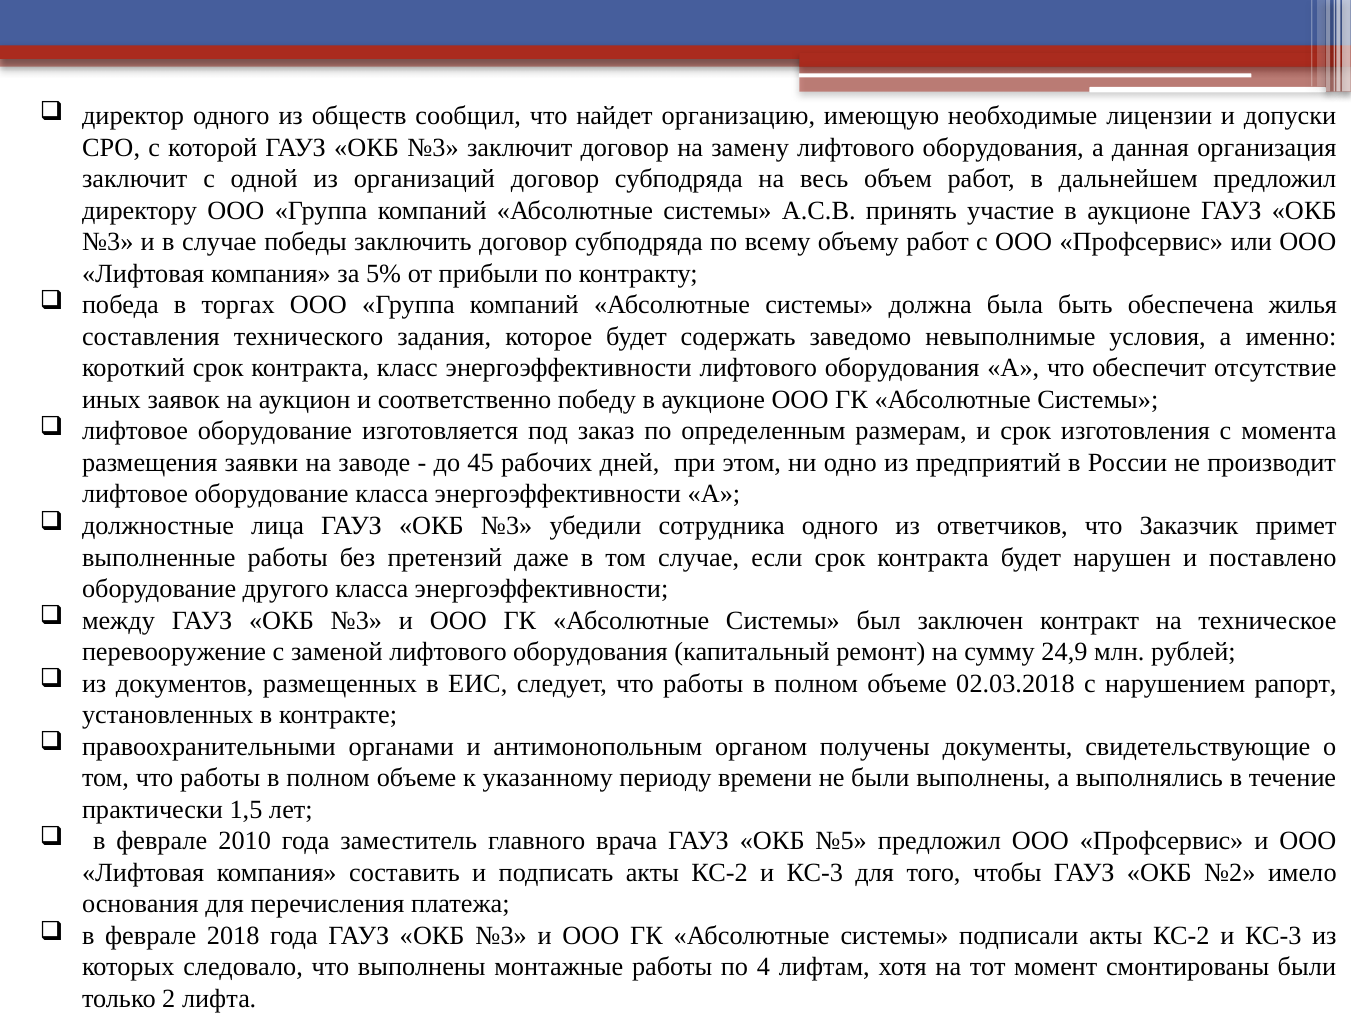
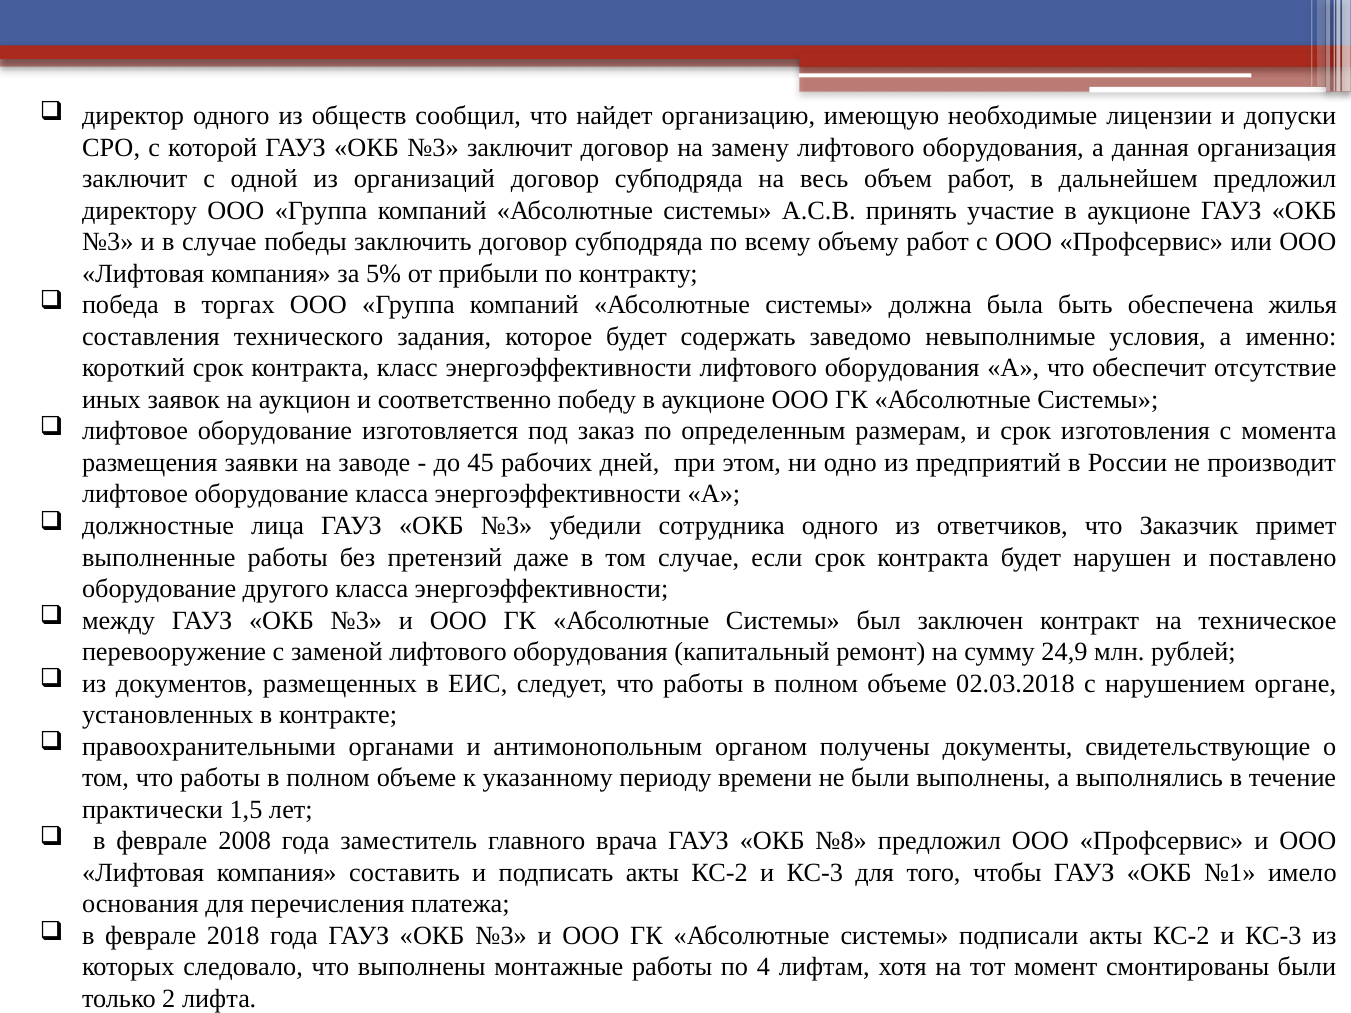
рапорт: рапорт -> органе (1295, 684)
2010: 2010 -> 2008 (245, 841)
№5: №5 -> №8 (841, 841)
№2: №2 -> №1 (1230, 873)
